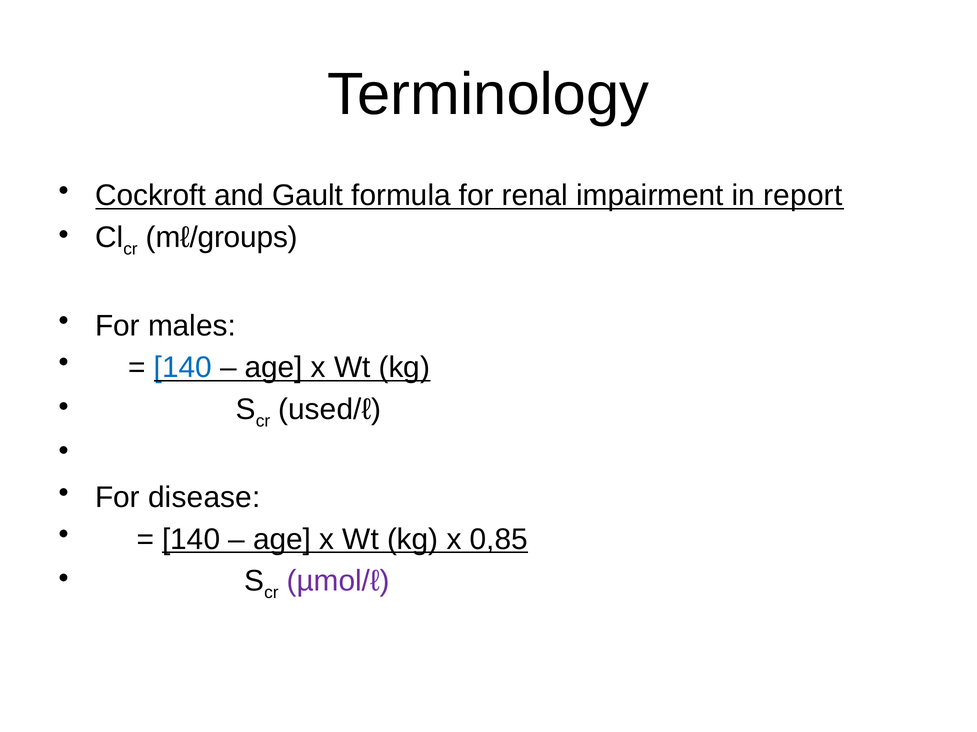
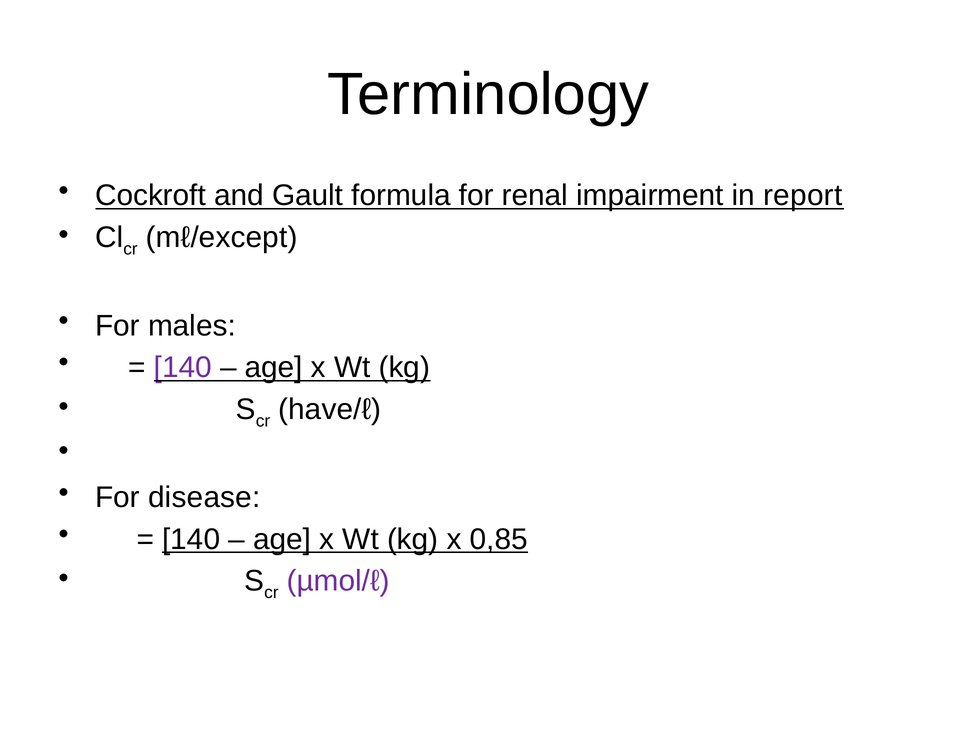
mℓ/groups: mℓ/groups -> mℓ/except (222, 238)
140 colour: blue -> purple (183, 368)
used/ℓ: used/ℓ -> have/ℓ (330, 410)
